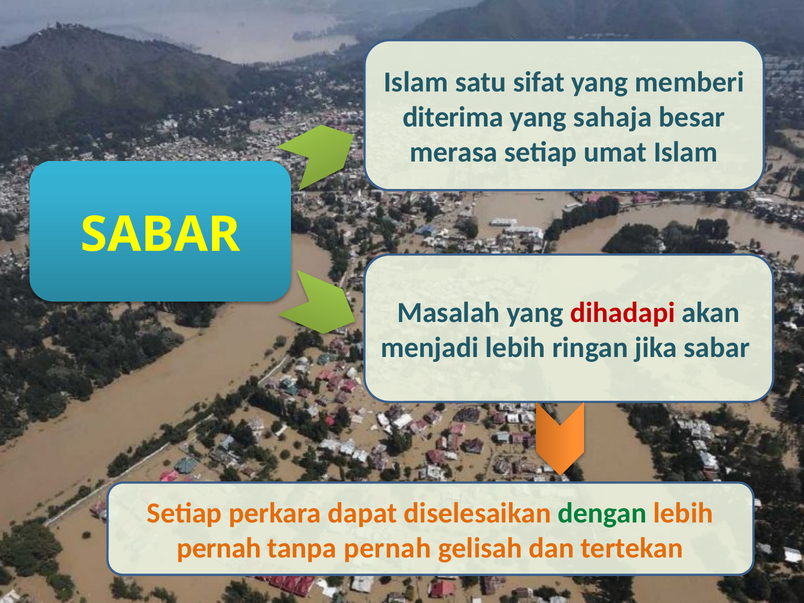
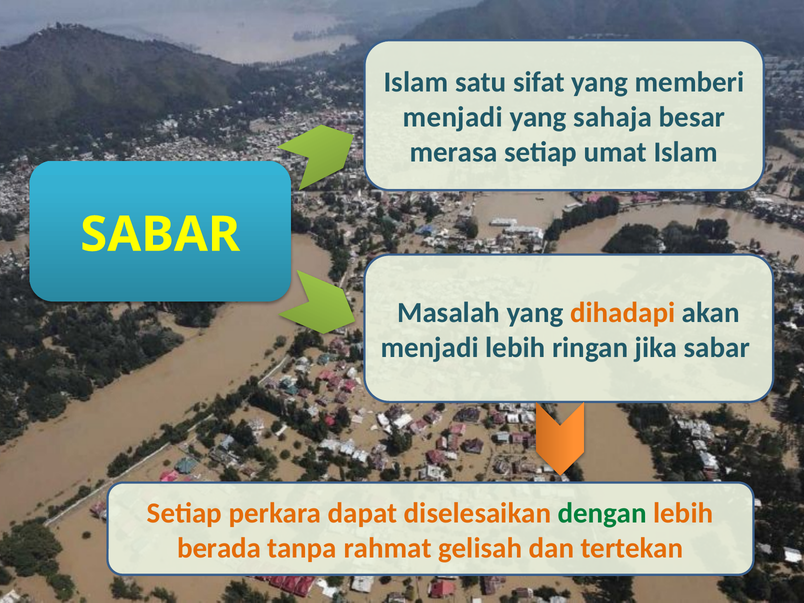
diterima: diterima -> menjadi (453, 117)
dihadapi colour: red -> orange (623, 313)
pernah: pernah -> berada (219, 548)
tanpa pernah: pernah -> rahmat (388, 548)
